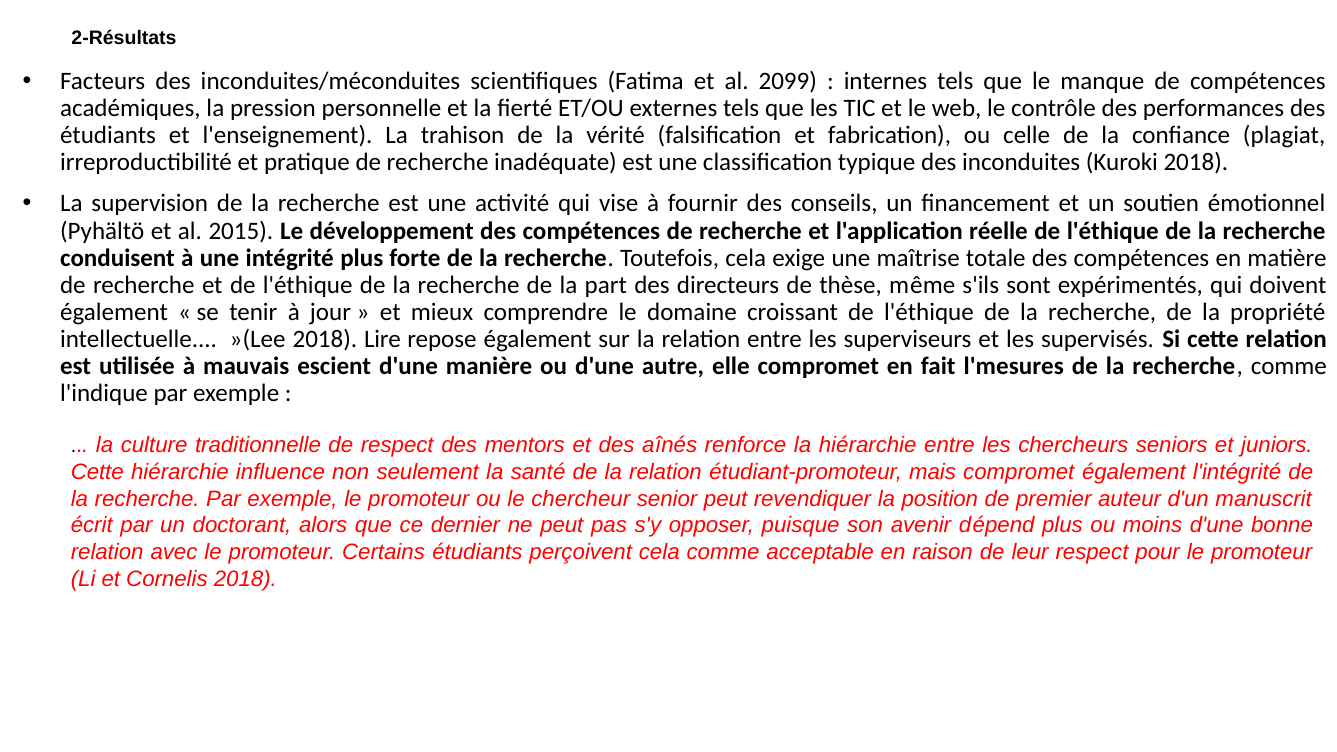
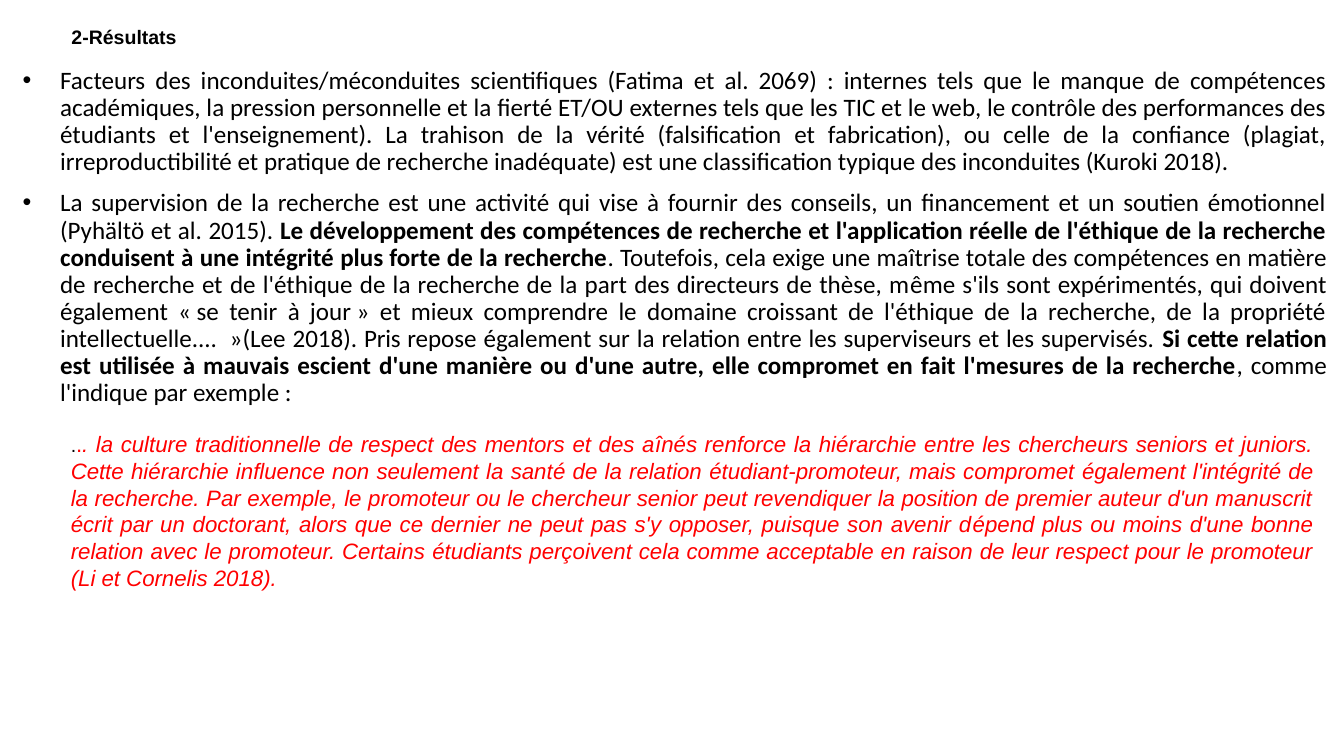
2099: 2099 -> 2069 (788, 81)
Lire: Lire -> Pris (382, 339)
